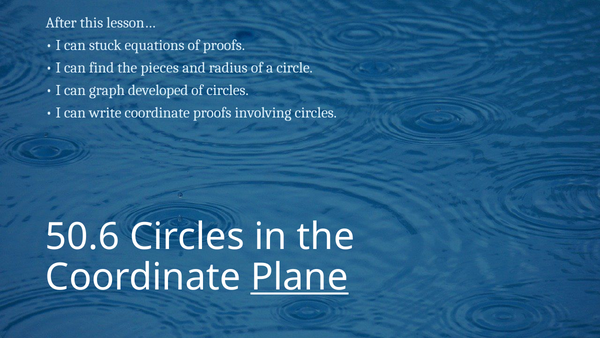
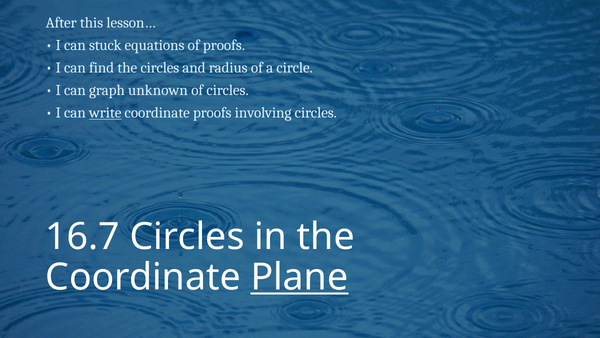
the pieces: pieces -> circles (160, 68)
developed: developed -> unknown (158, 90)
write underline: none -> present (105, 113)
50.6: 50.6 -> 16.7 (83, 236)
